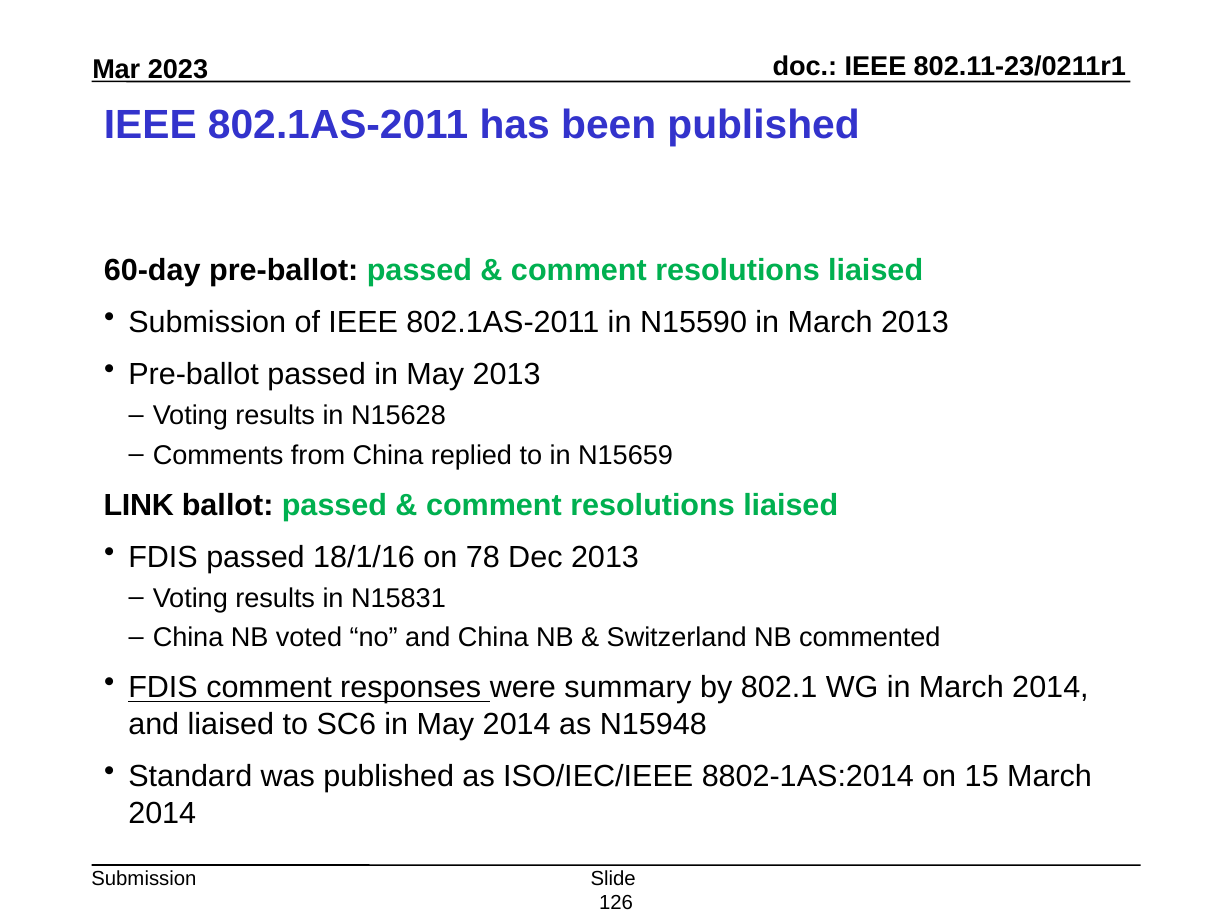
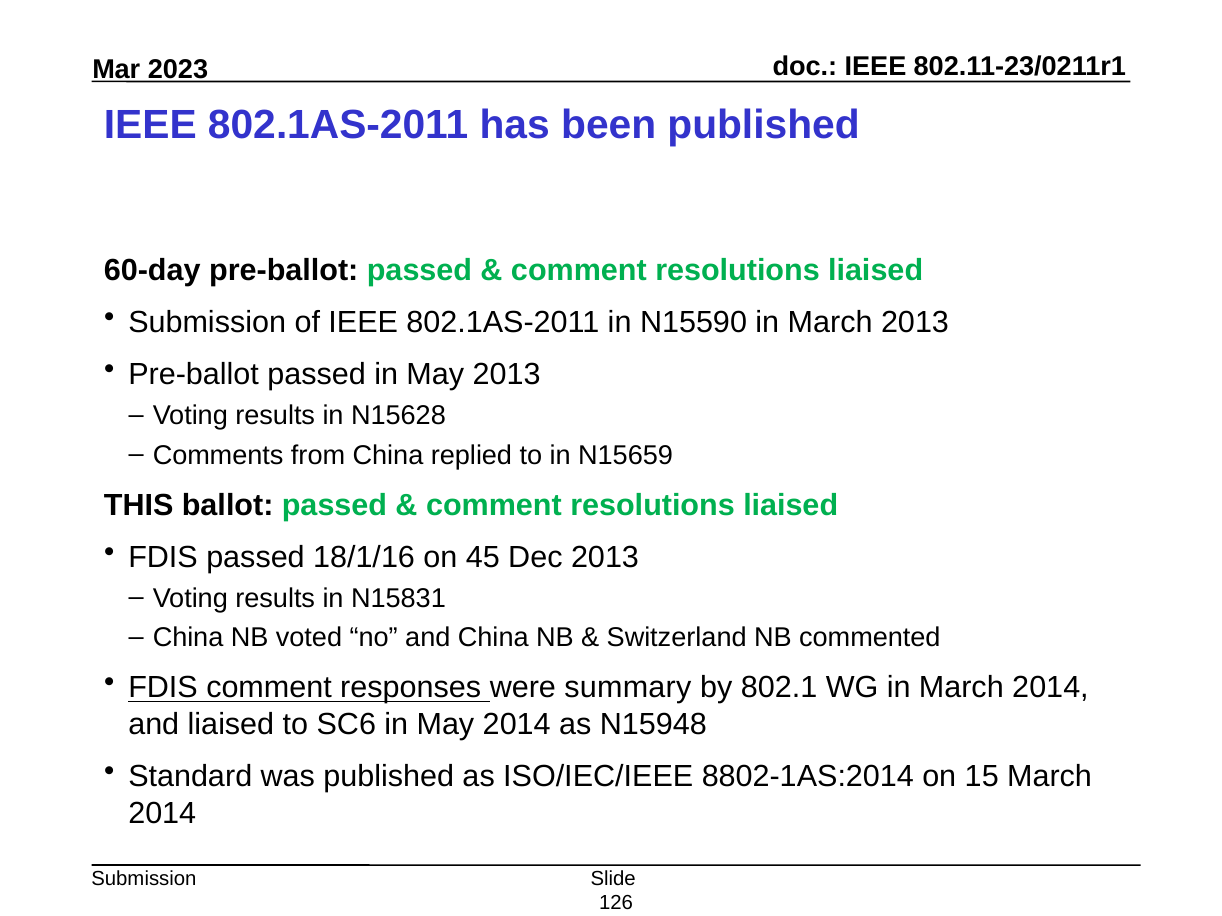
LINK: LINK -> THIS (139, 506)
78: 78 -> 45 (483, 558)
